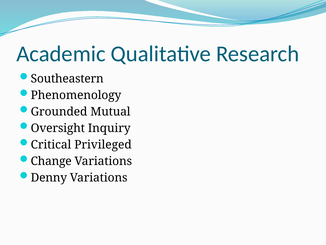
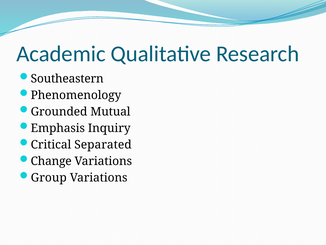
Oversight: Oversight -> Emphasis (58, 128)
Privileged: Privileged -> Separated (103, 144)
Denny: Denny -> Group (49, 177)
